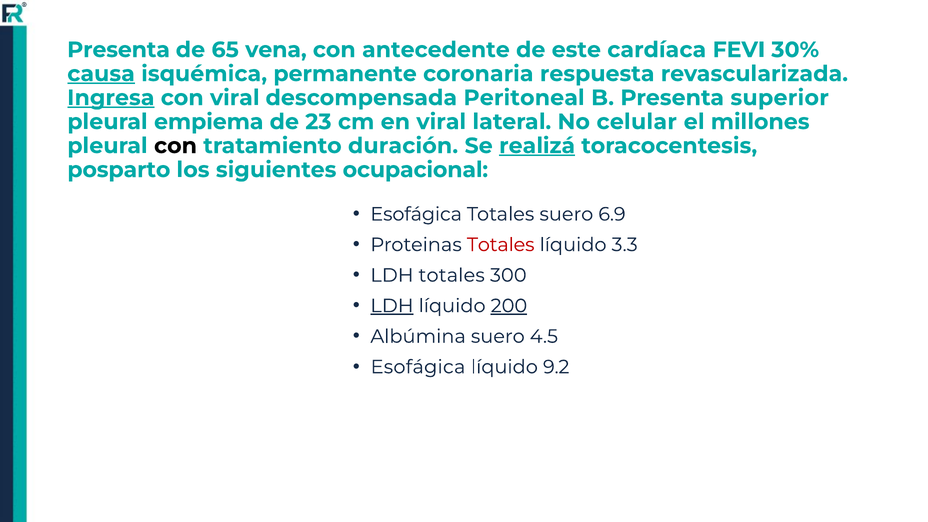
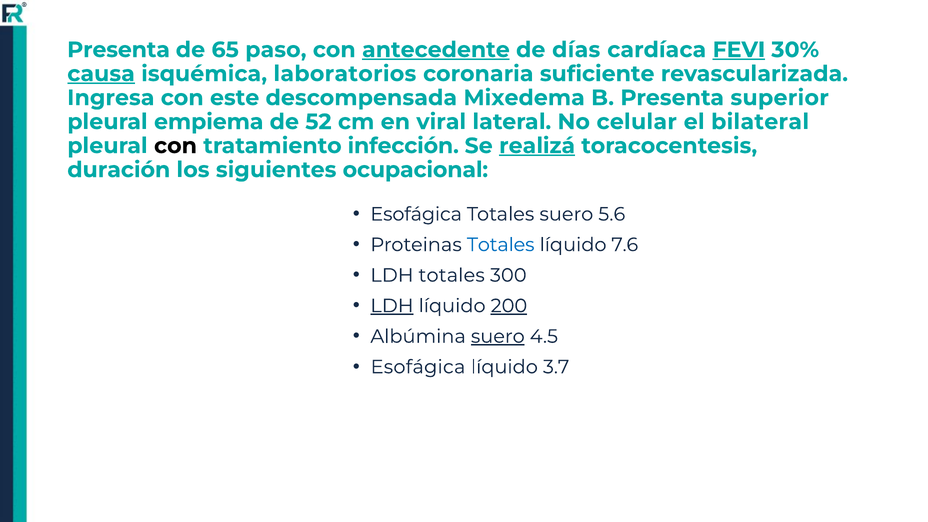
vena: vena -> paso (276, 50)
antecedente underline: none -> present (436, 50)
este: este -> días (576, 50)
FEVI underline: none -> present (739, 50)
permanente: permanente -> laboratorios (345, 74)
respuesta: respuesta -> suficiente (597, 74)
Ingresa underline: present -> none (111, 98)
con viral: viral -> este (235, 98)
Peritoneal: Peritoneal -> Mixedema (524, 98)
23: 23 -> 52 (318, 122)
millones: millones -> bilateral (760, 122)
duración: duración -> infección (403, 146)
posparto: posparto -> duración (119, 170)
6.9: 6.9 -> 5.6 (612, 214)
Totales colour: red -> blue (501, 245)
3.3: 3.3 -> 7.6 (625, 245)
suero underline: none -> present (498, 336)
9.2: 9.2 -> 3.7 (556, 367)
